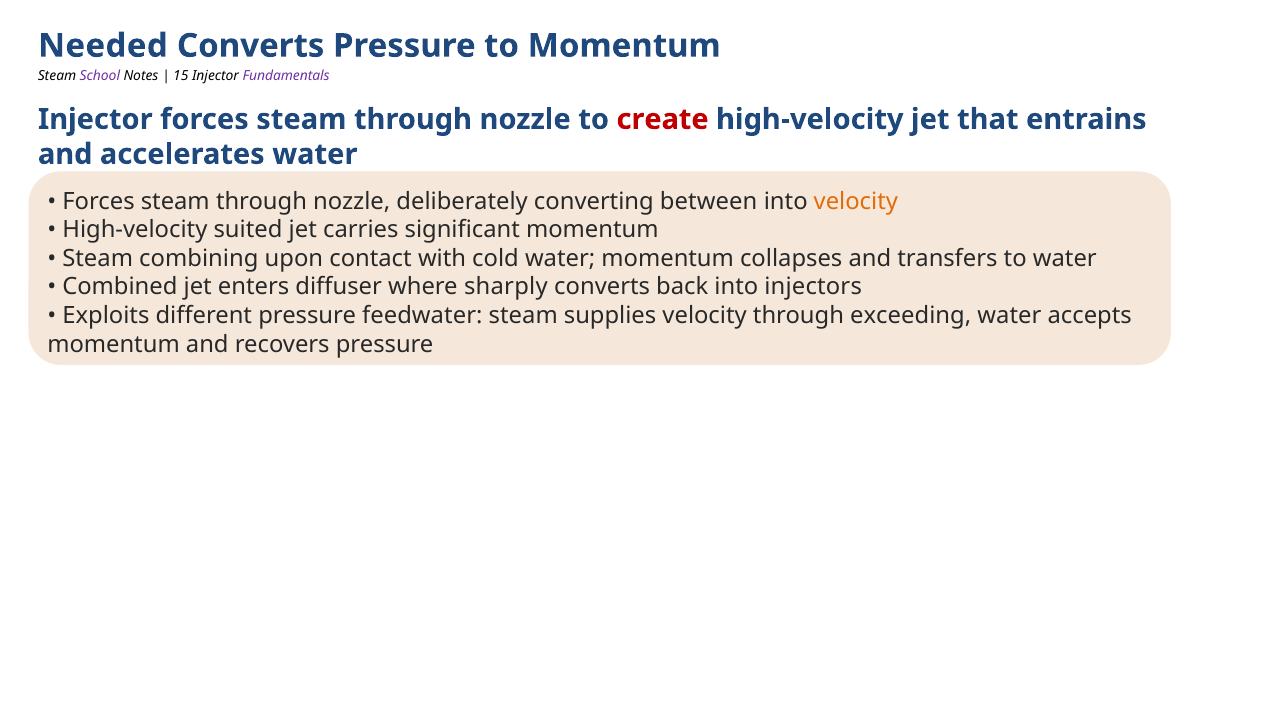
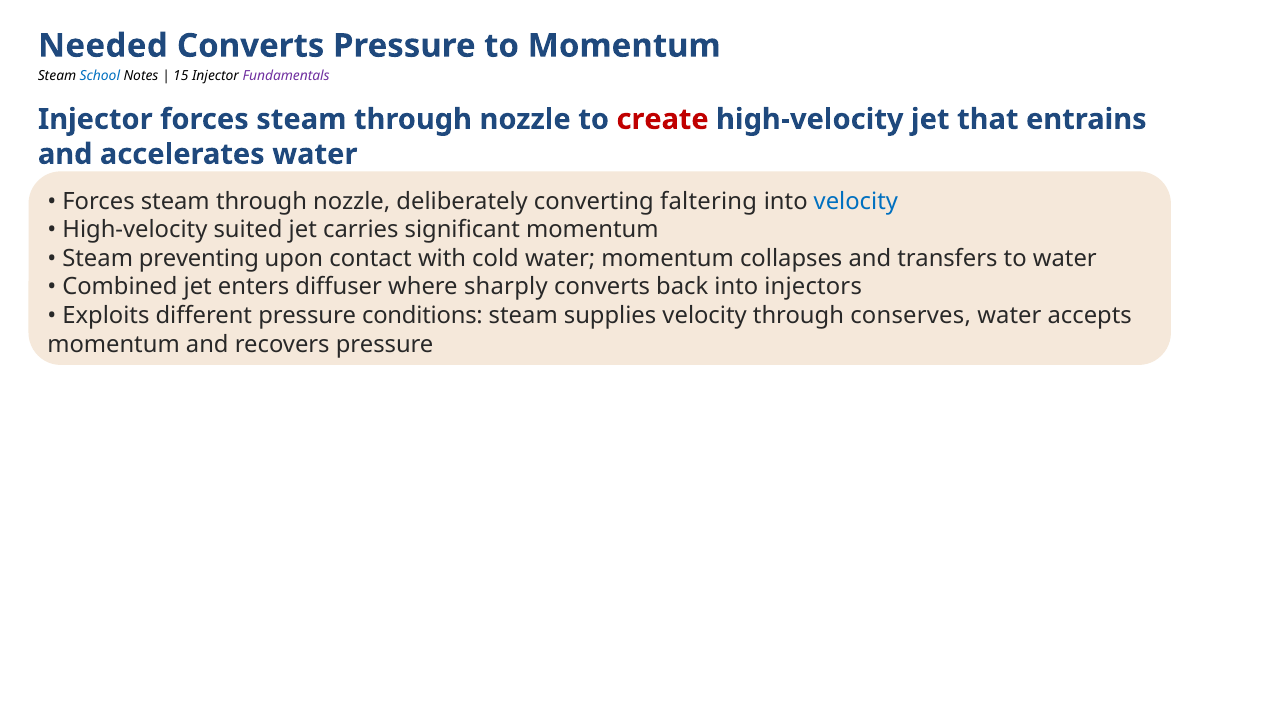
School colour: purple -> blue (100, 76)
between: between -> faltering (709, 201)
velocity colour: orange -> blue (856, 201)
combining: combining -> preventing (199, 259)
feedwater: feedwater -> conditions (422, 316)
exceeding: exceeding -> conserves (911, 316)
